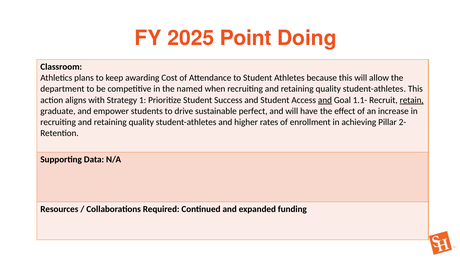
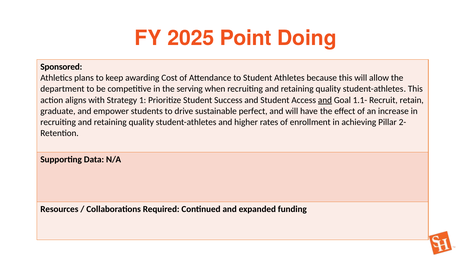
Classroom: Classroom -> Sponsored (61, 67)
named: named -> serving (190, 89)
retain underline: present -> none (412, 100)
